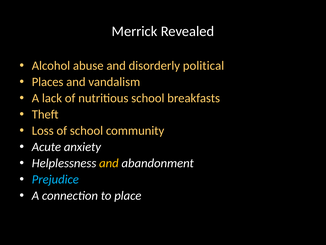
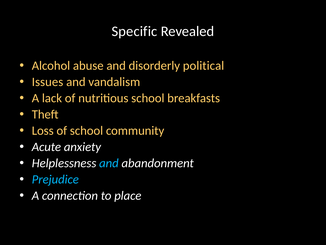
Merrick: Merrick -> Specific (134, 31)
Places: Places -> Issues (48, 82)
and colour: yellow -> light blue (109, 163)
